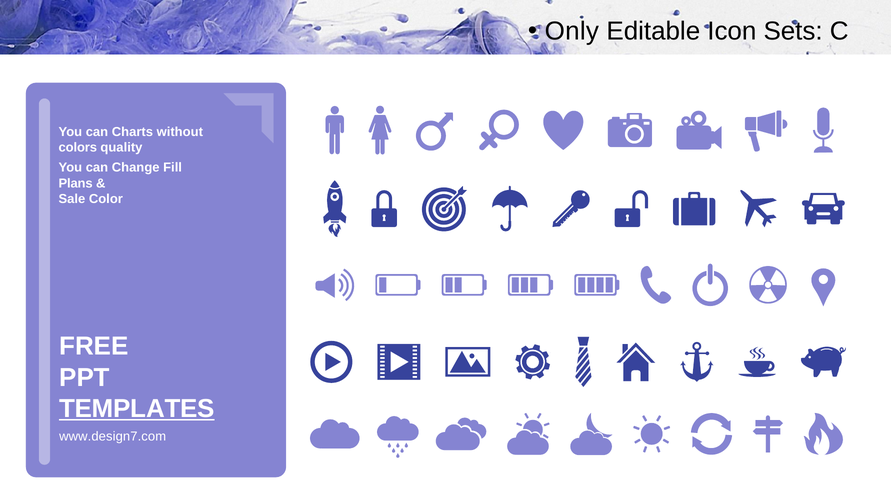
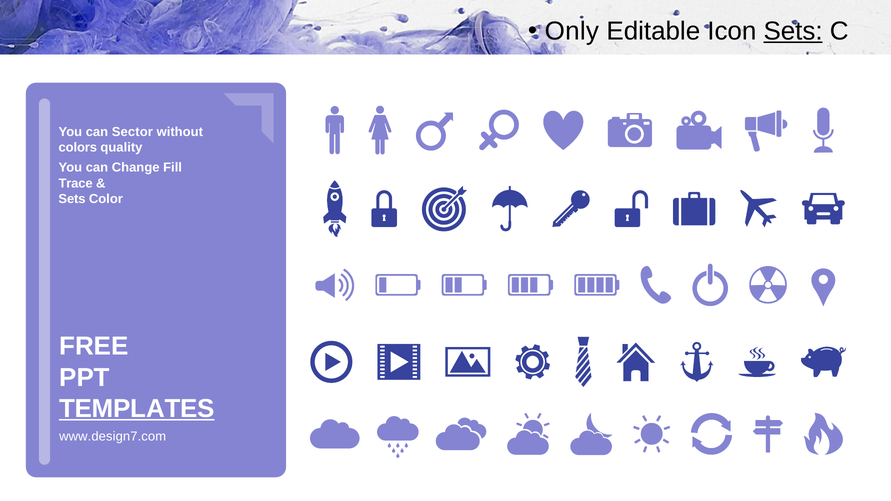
Sets underline: none -> present (793, 31)
Charts: Charts -> Sector (132, 132)
Plans: Plans -> Trace (76, 183)
Sale: Sale -> Sets (72, 199)
